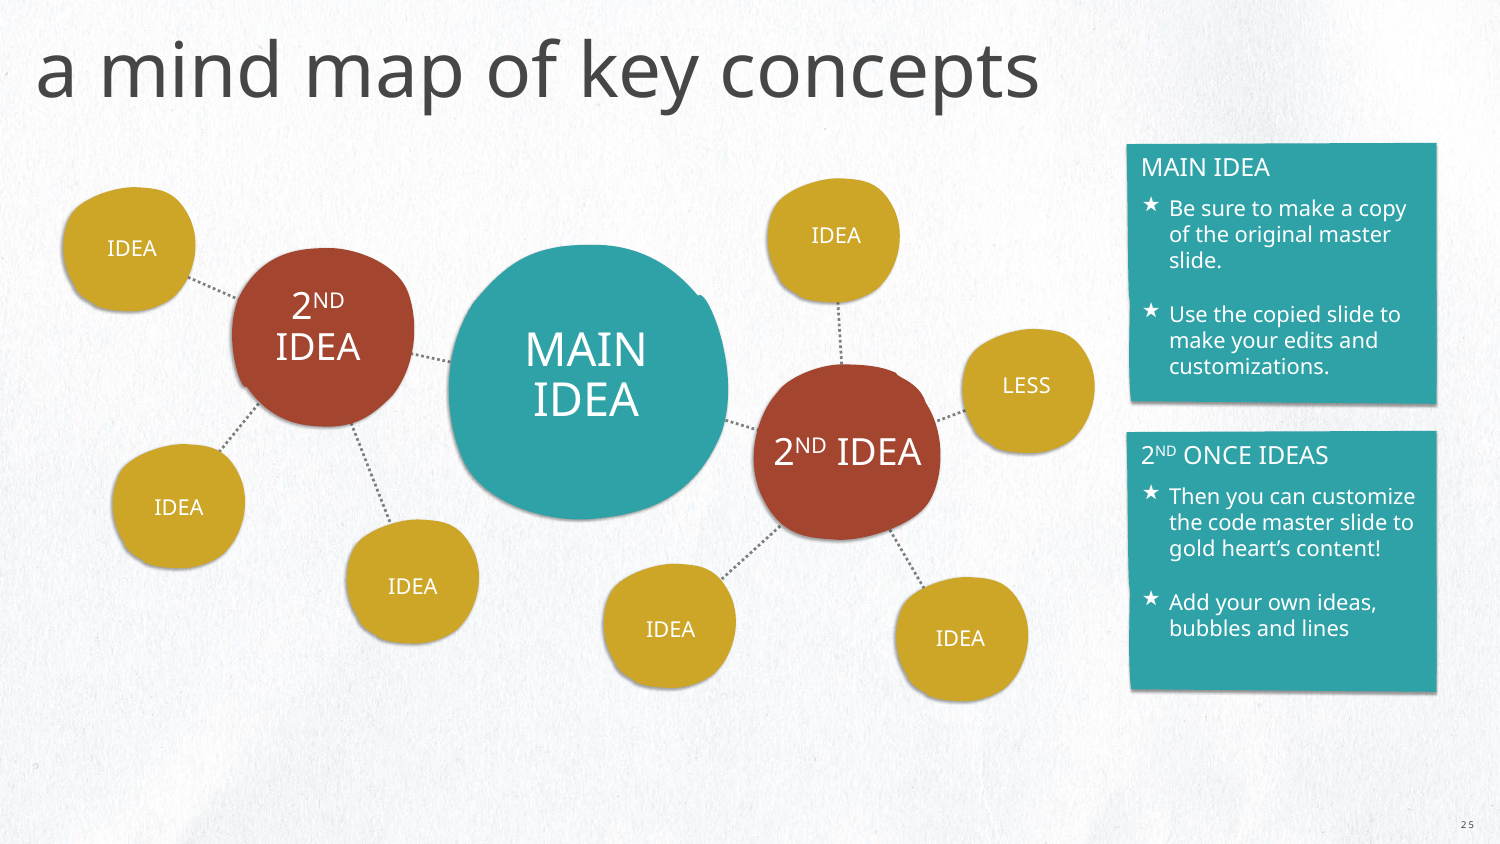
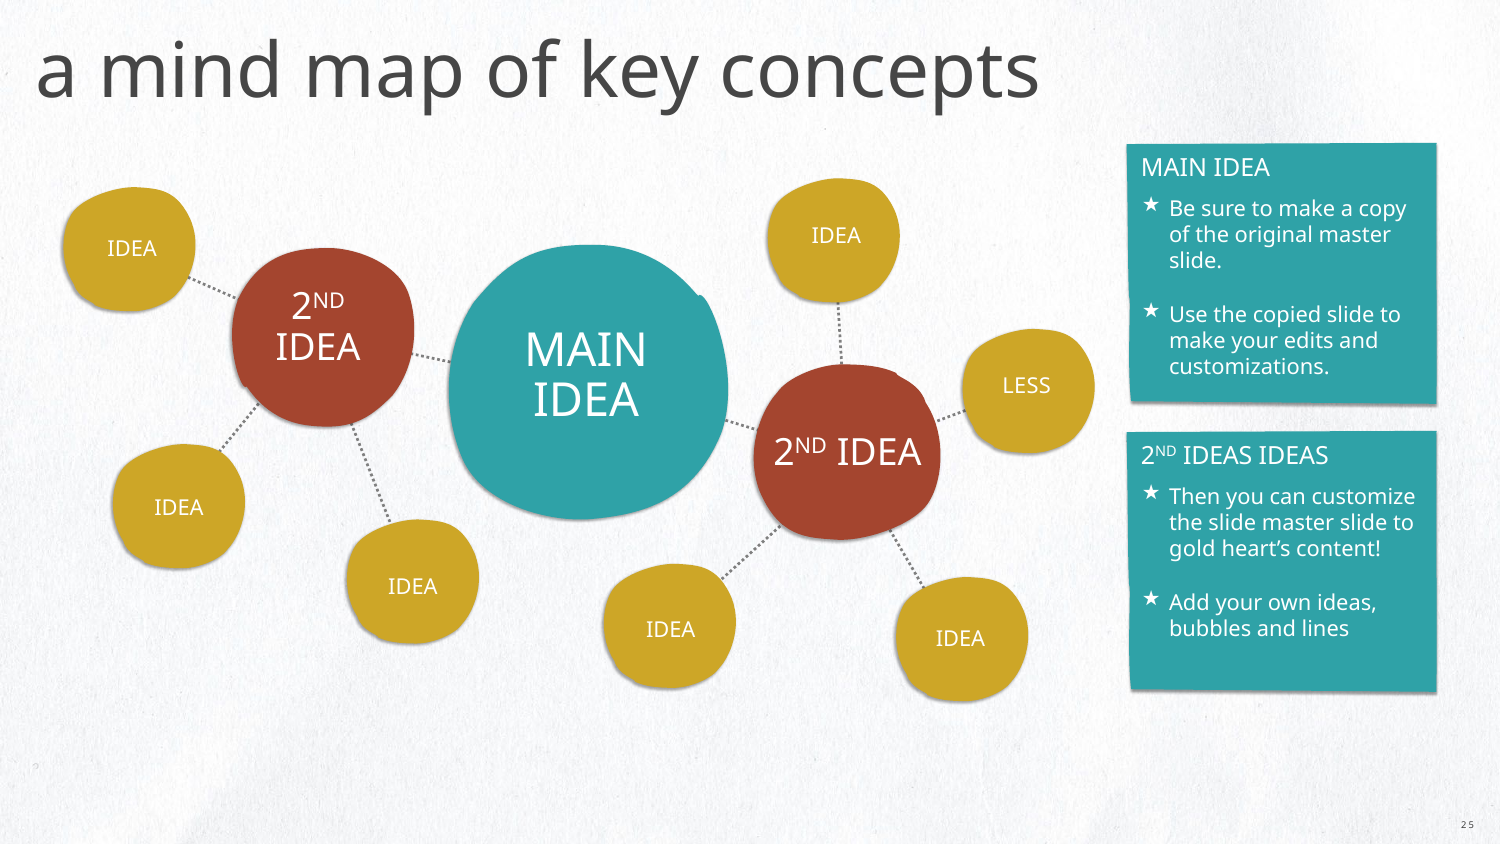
2ND ONCE: ONCE -> IDEAS (1218, 456)
the code: code -> slide (1232, 523)
